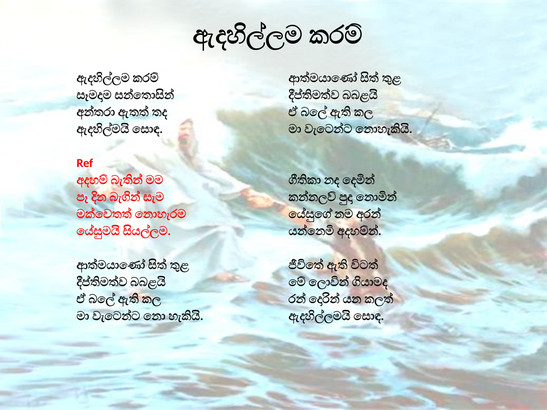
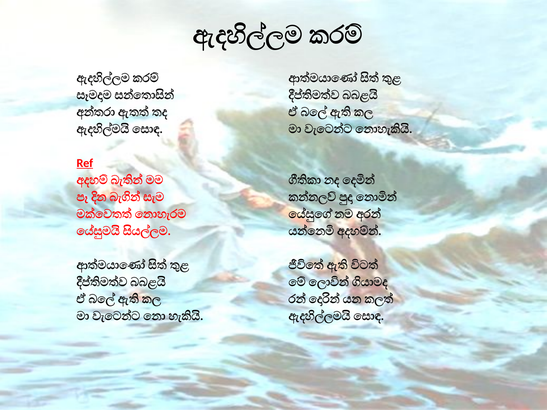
Ref underline: none -> present (85, 163)
